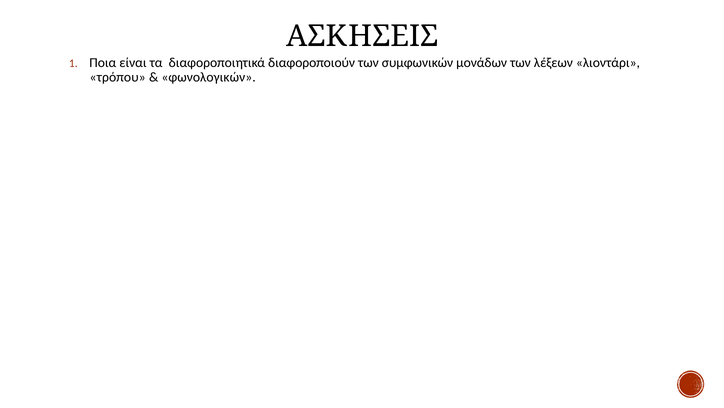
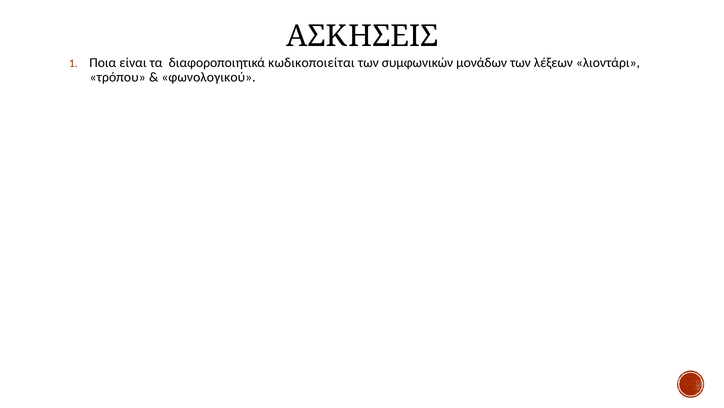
διαφοροποιούν: διαφοροποιούν -> κωδικοποιείται (311, 63)
φωνολογικών: φωνολογικών -> φωνολογικού (209, 77)
